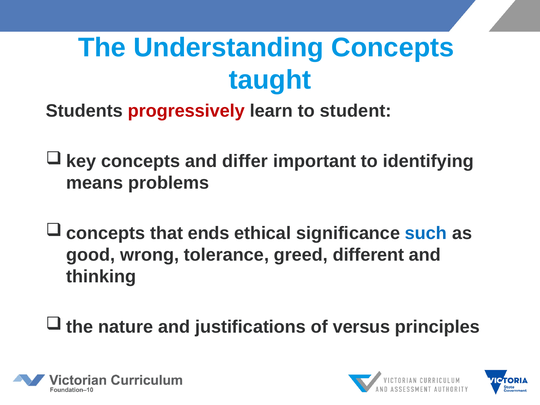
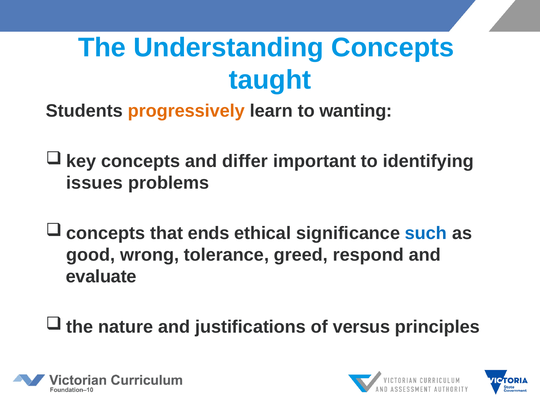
progressively colour: red -> orange (186, 111)
student: student -> wanting (356, 111)
means: means -> issues (95, 183)
different: different -> respond (368, 255)
thinking: thinking -> evaluate (101, 277)
